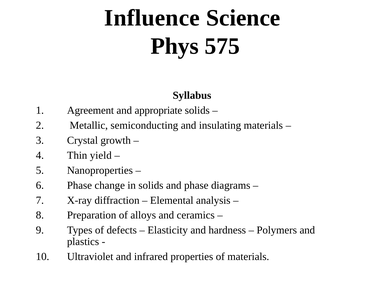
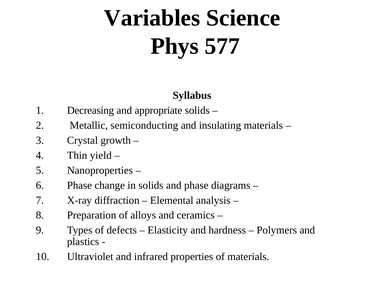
Influence: Influence -> Variables (152, 18)
575: 575 -> 577 (222, 46)
Agreement: Agreement -> Decreasing (91, 110)
